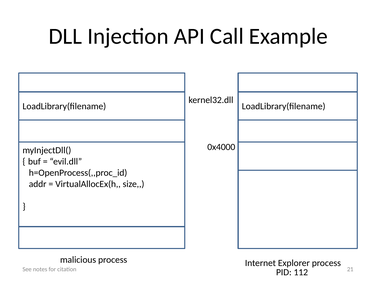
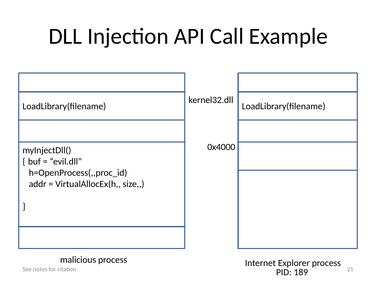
112: 112 -> 189 (301, 272)
